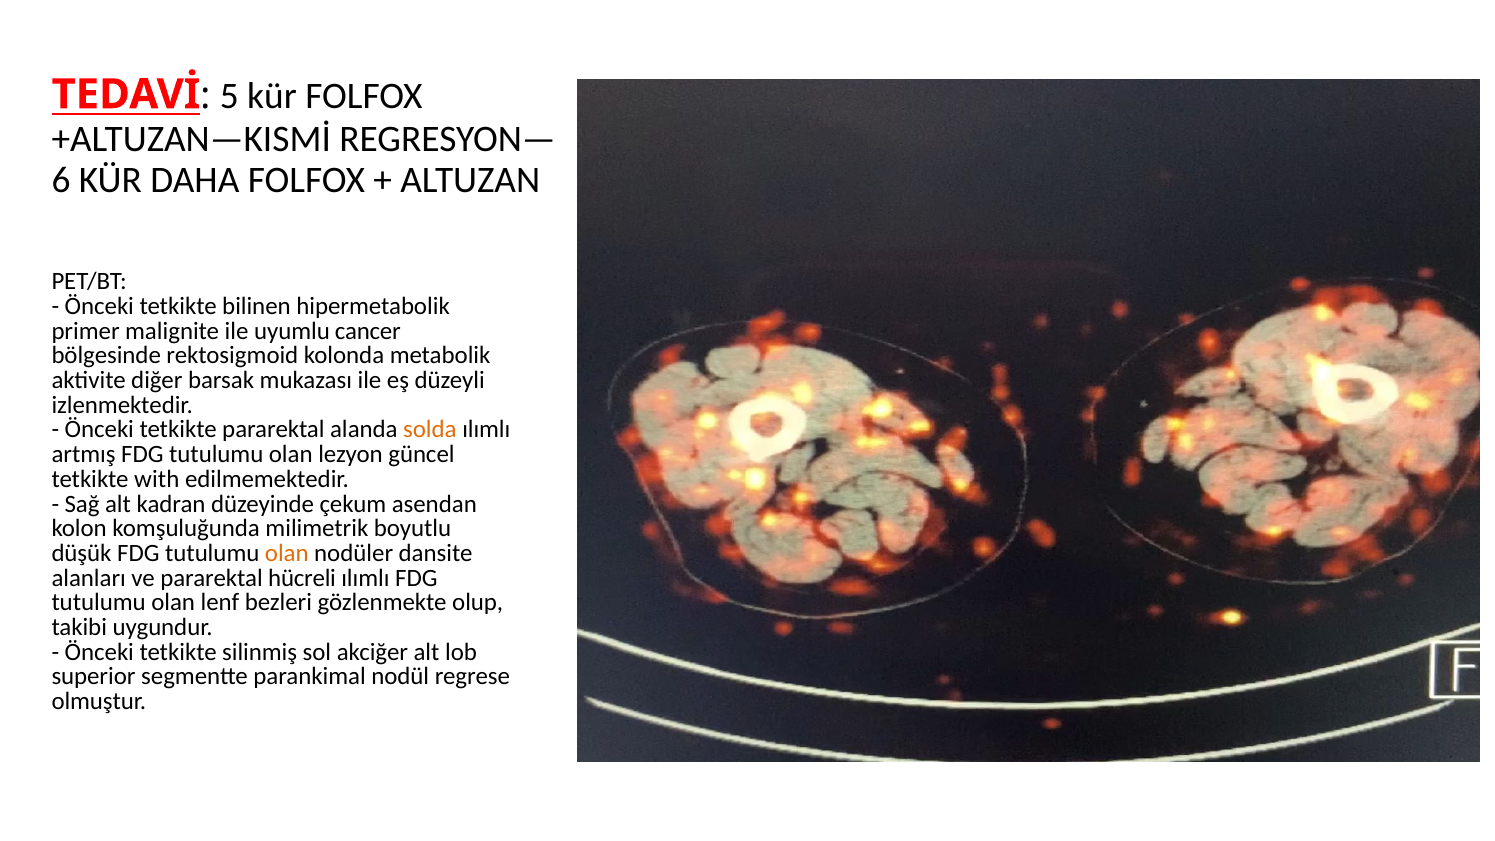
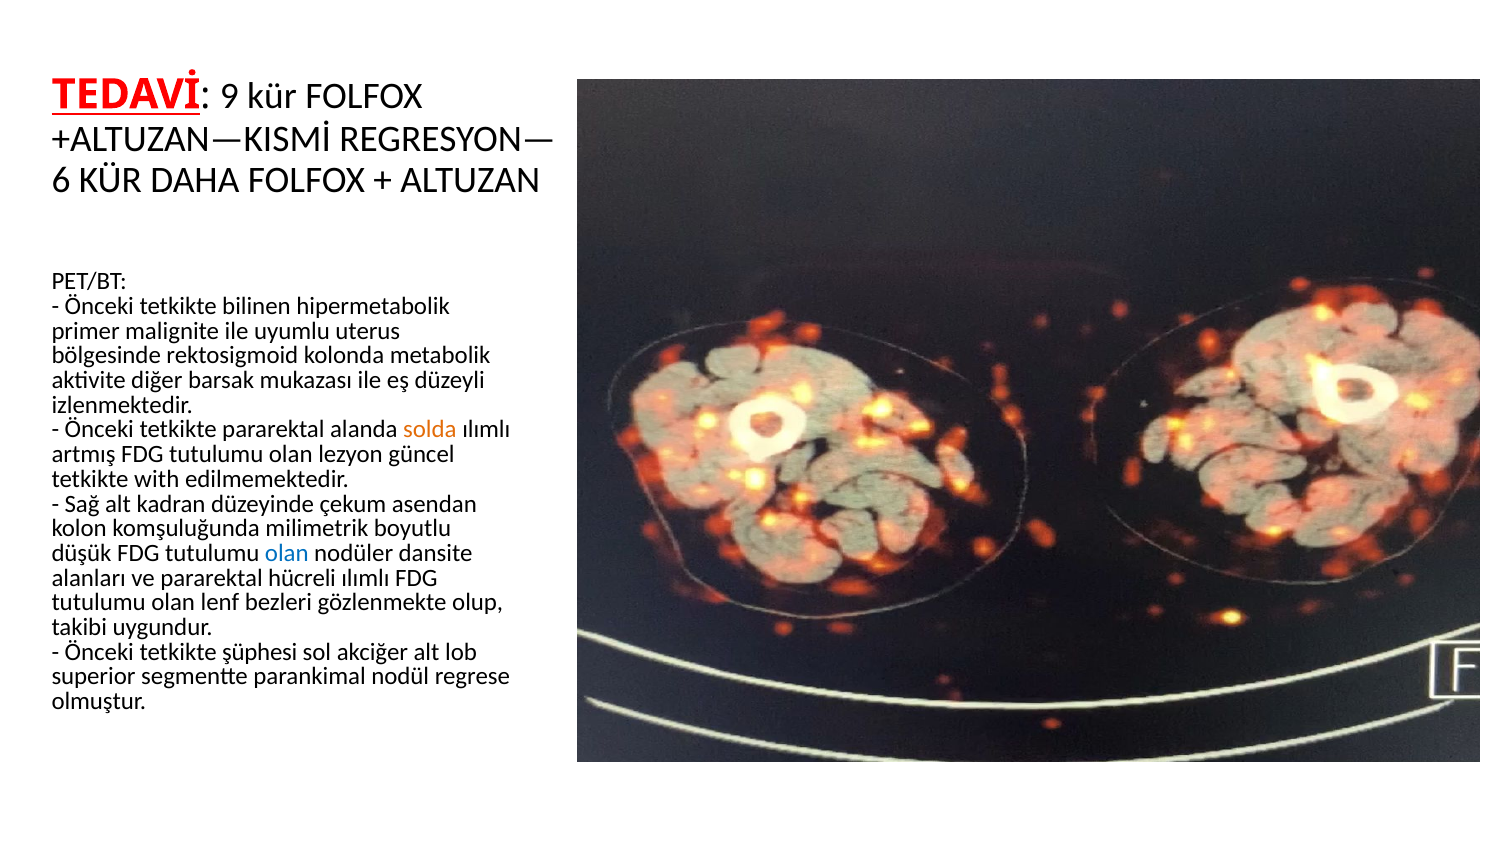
5: 5 -> 9 (229, 96)
cancer: cancer -> uterus (368, 331)
olan colour: orange -> blue (287, 553)
silinmiş: silinmiş -> şüphesi (260, 652)
